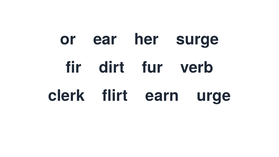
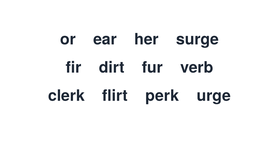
earn: earn -> perk (162, 96)
